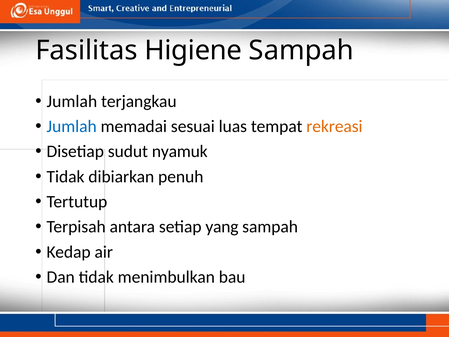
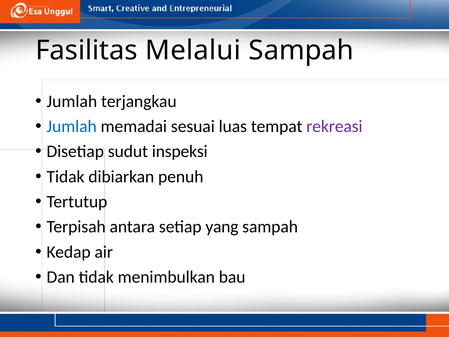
Higiene: Higiene -> Melalui (193, 50)
rekreasi colour: orange -> purple (334, 126)
nyamuk: nyamuk -> inspeksi (180, 151)
